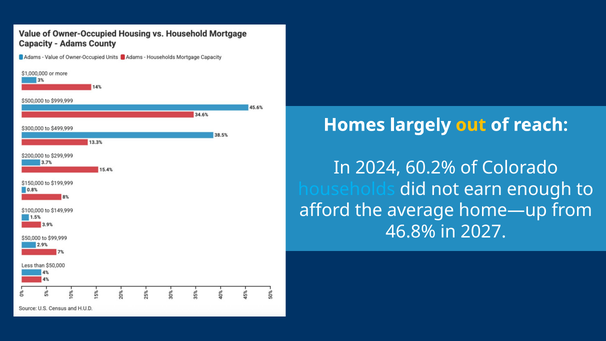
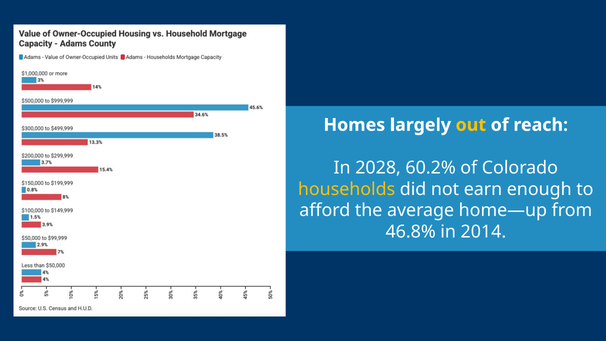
2024: 2024 -> 2028 (378, 168)
households colour: light blue -> yellow (347, 189)
2027: 2027 -> 2014 (483, 232)
